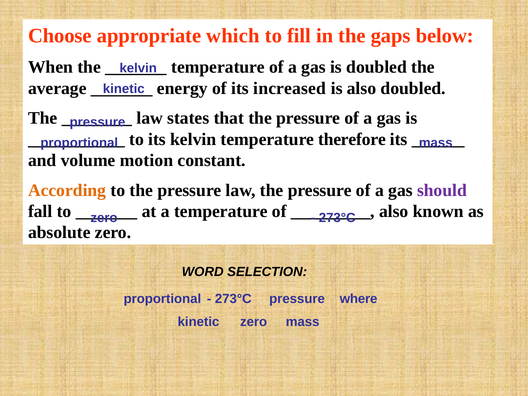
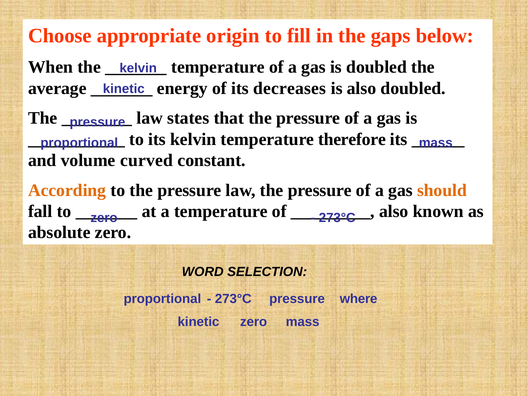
which: which -> origin (233, 36)
increased: increased -> decreases (290, 88)
motion: motion -> curved (146, 160)
should colour: purple -> orange (442, 190)
